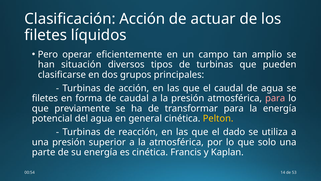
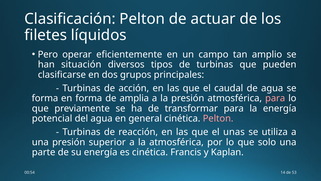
Clasificación Acción: Acción -> Pelton (142, 19)
filetes: filetes -> forma (45, 98)
de caudal: caudal -> amplia (134, 98)
Pelton colour: yellow -> pink (218, 118)
dado: dado -> unas (234, 132)
